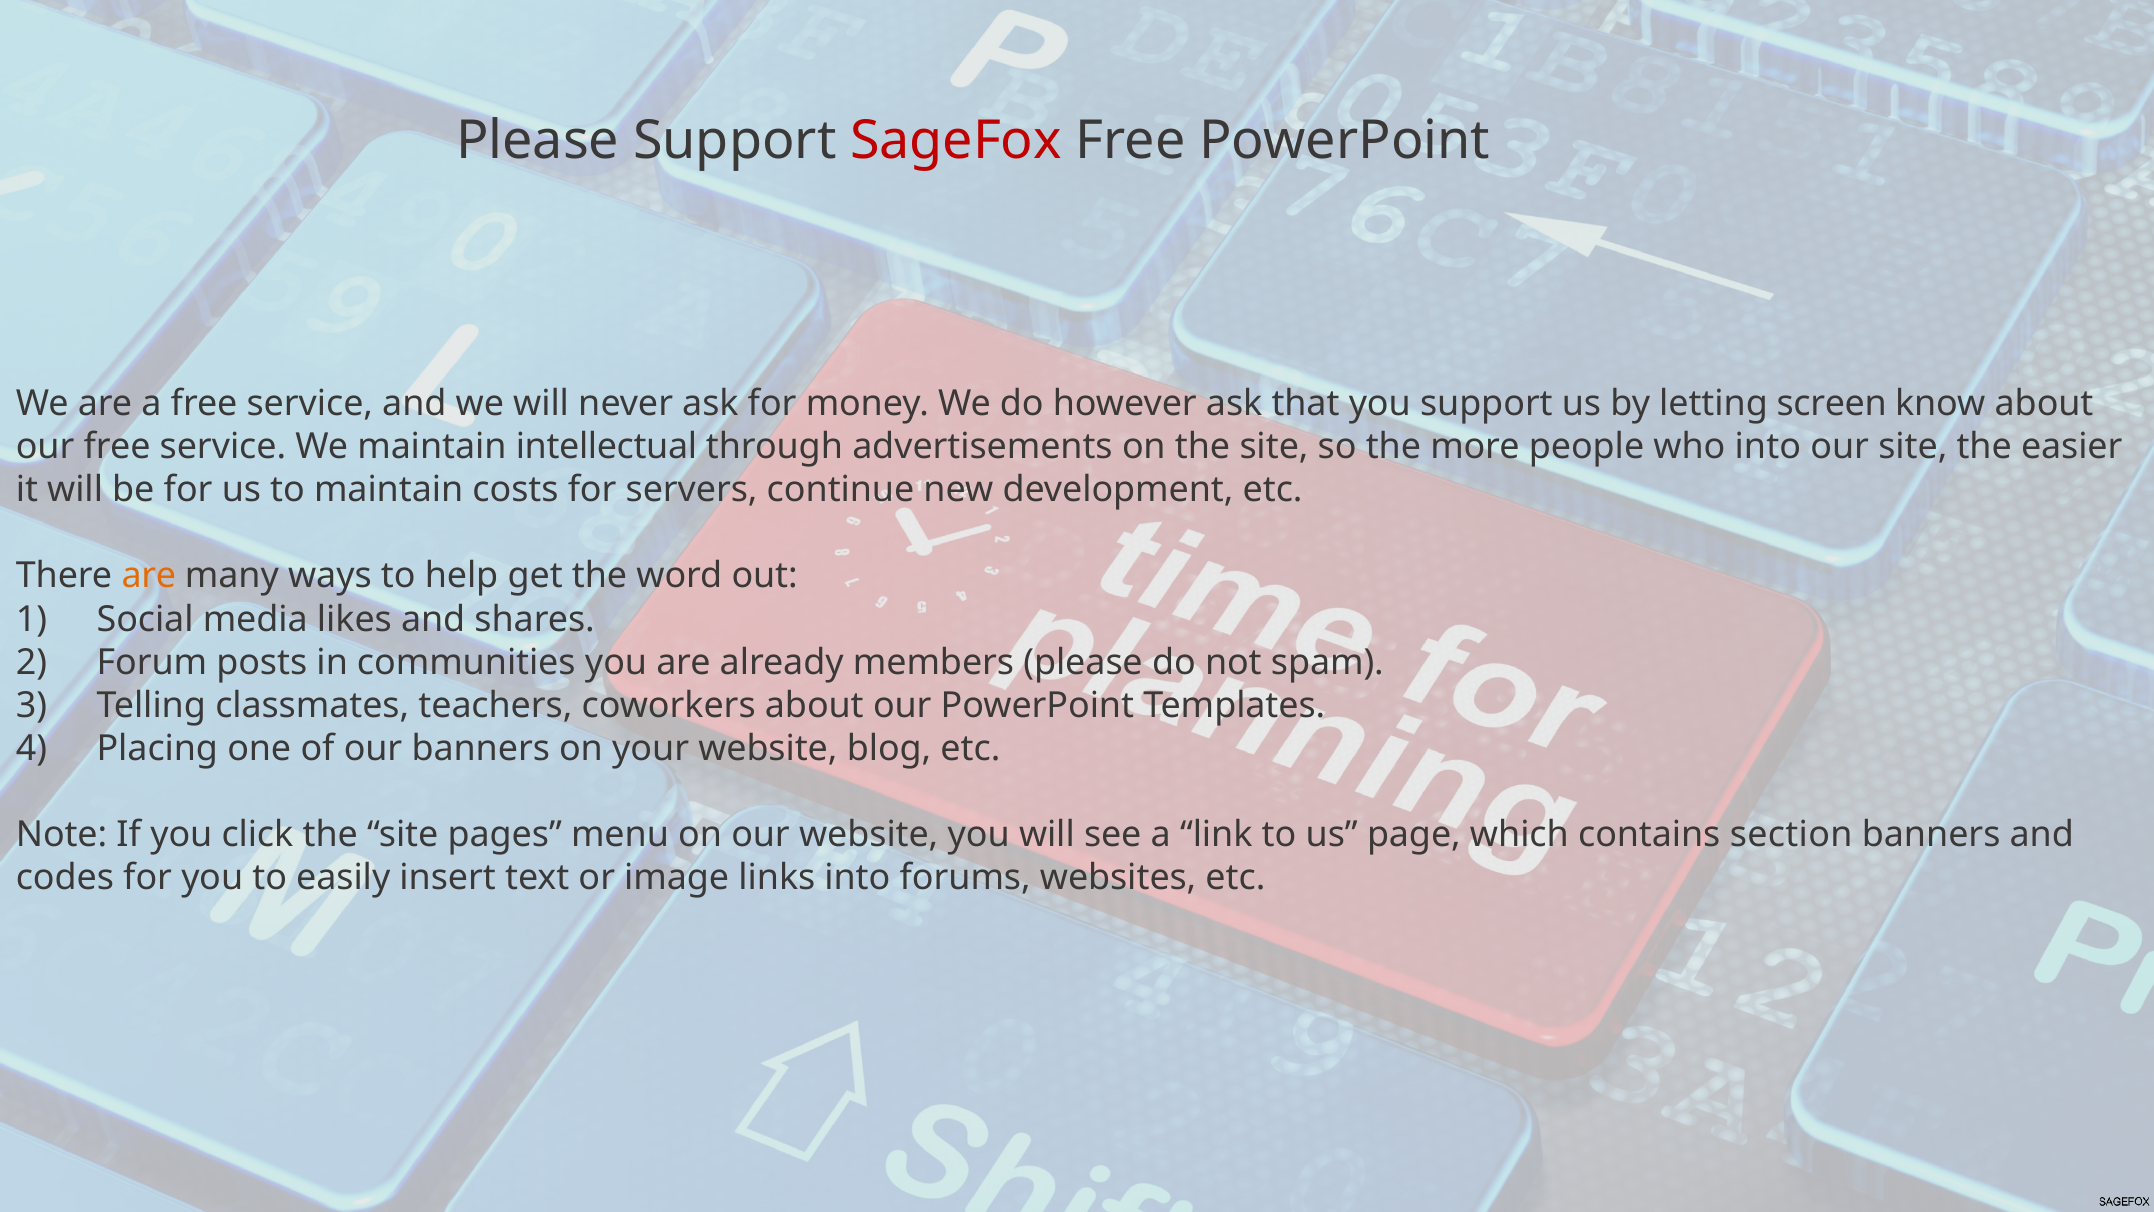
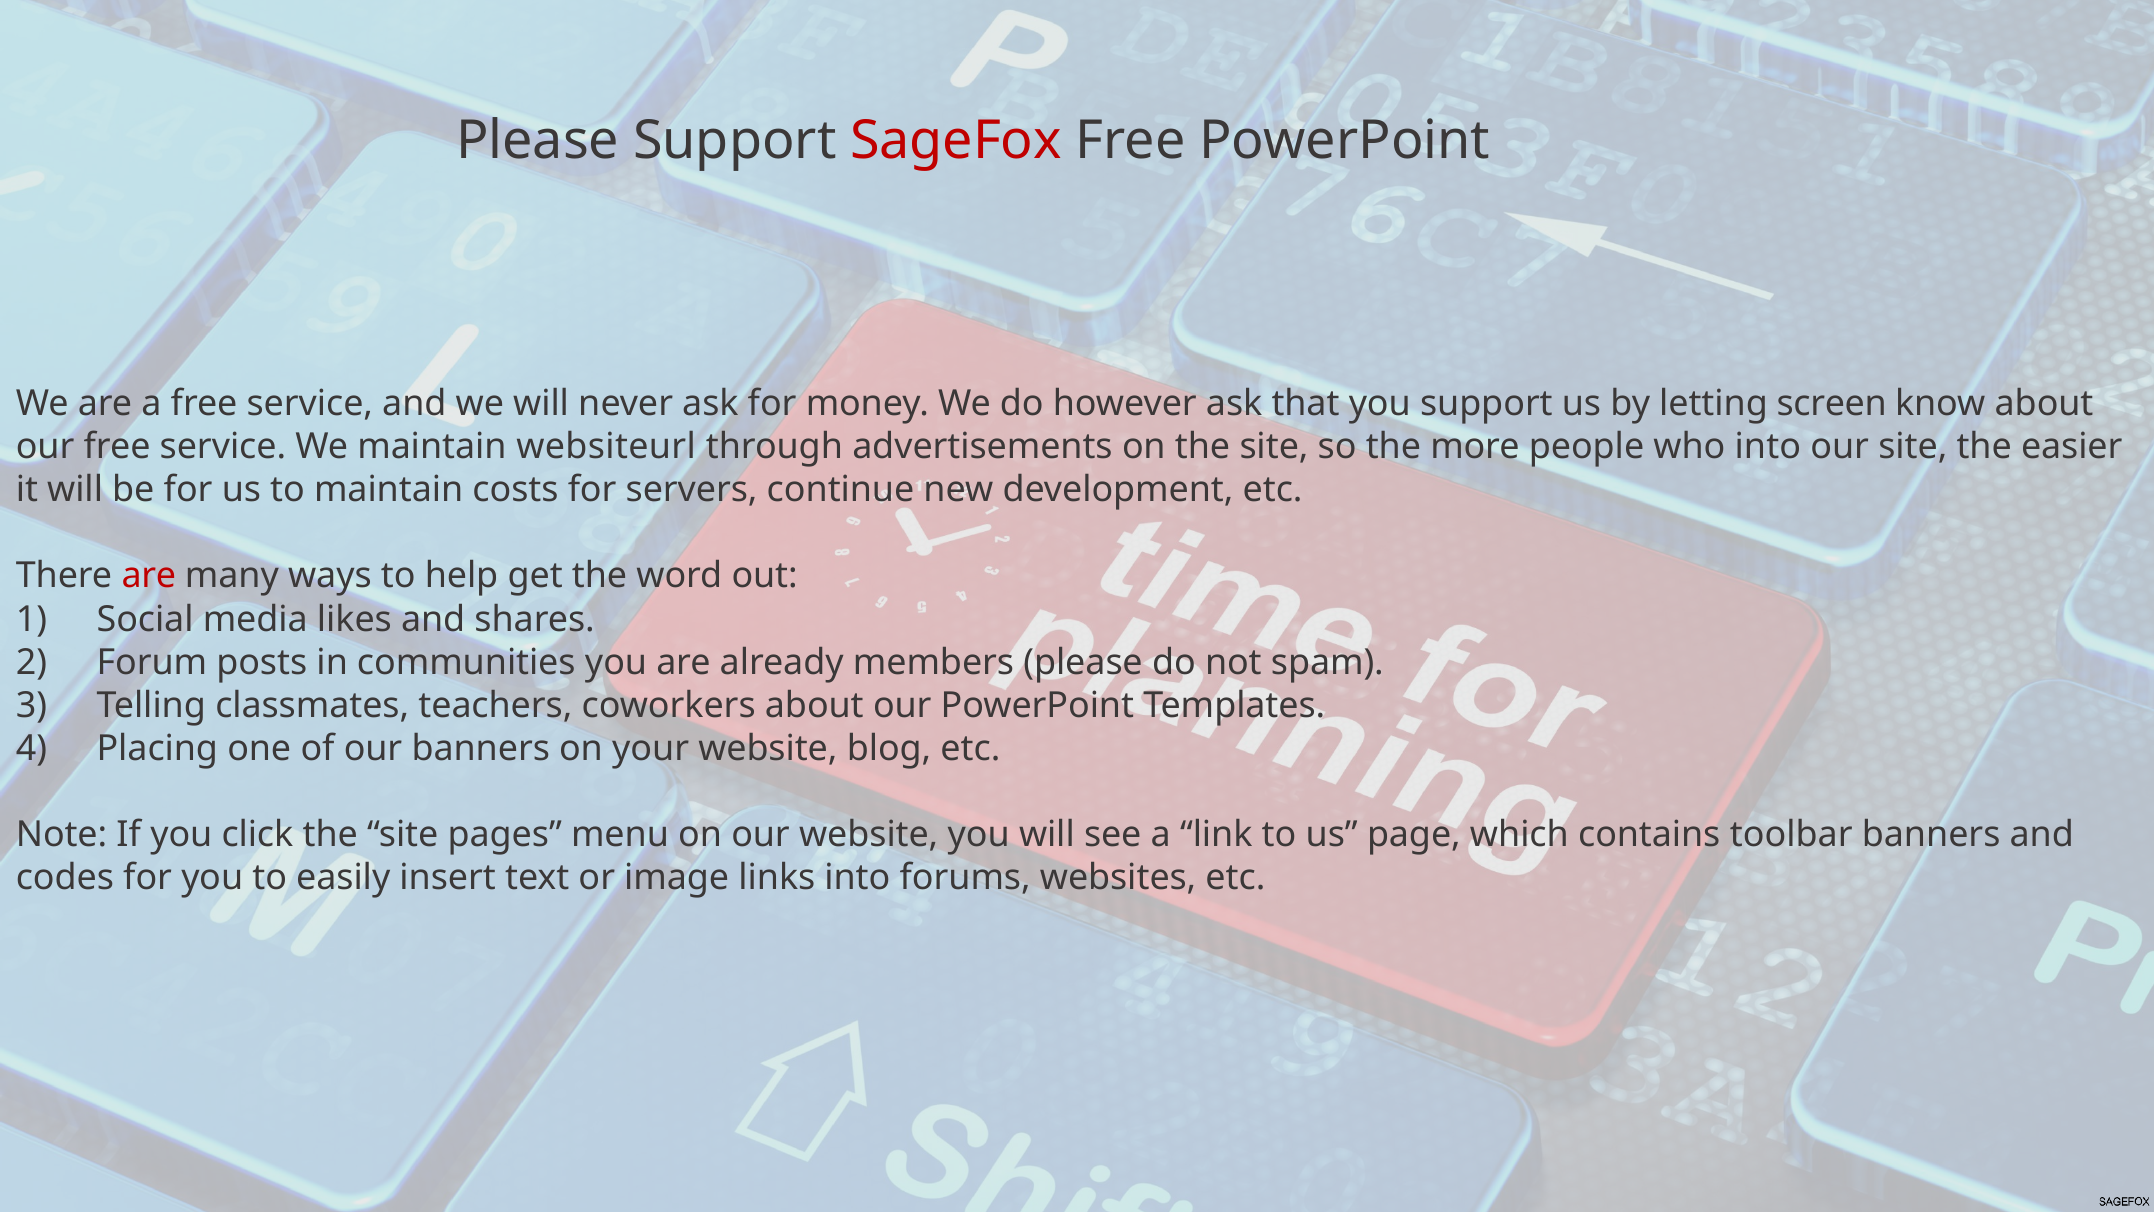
intellectual: intellectual -> websiteurl (606, 447)
are colour: orange -> red (149, 576)
section: section -> toolbar (1791, 834)
